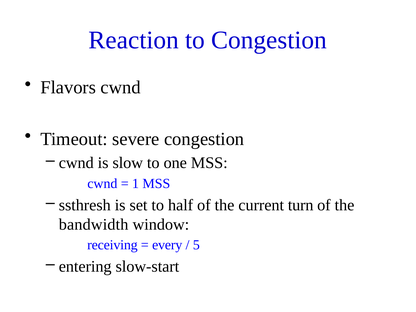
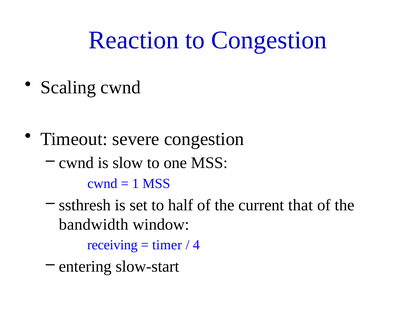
Flavors: Flavors -> Scaling (68, 87)
turn: turn -> that (301, 205)
every: every -> timer (167, 245)
5: 5 -> 4 (196, 245)
